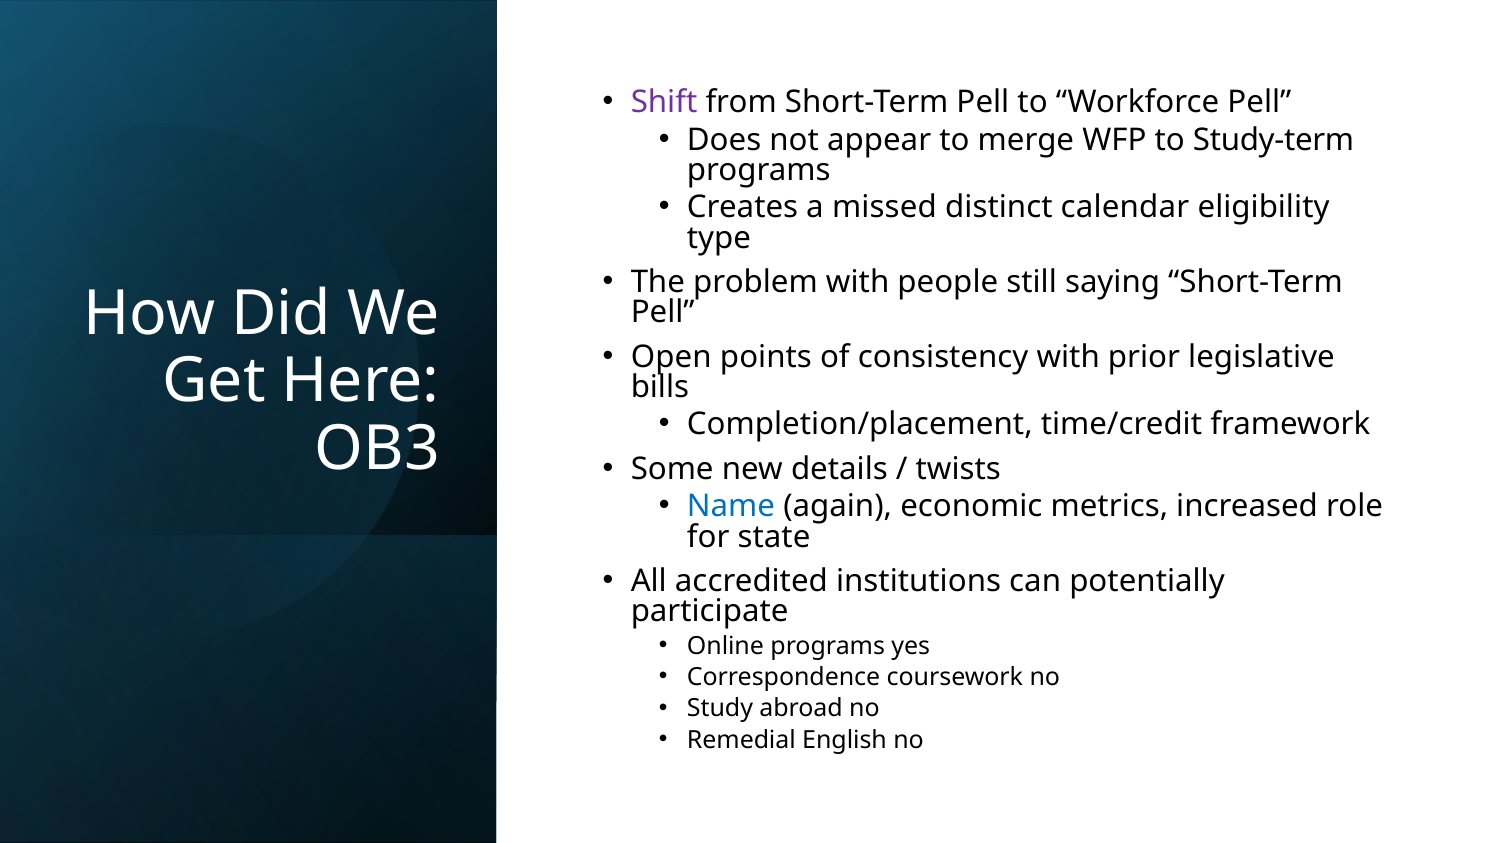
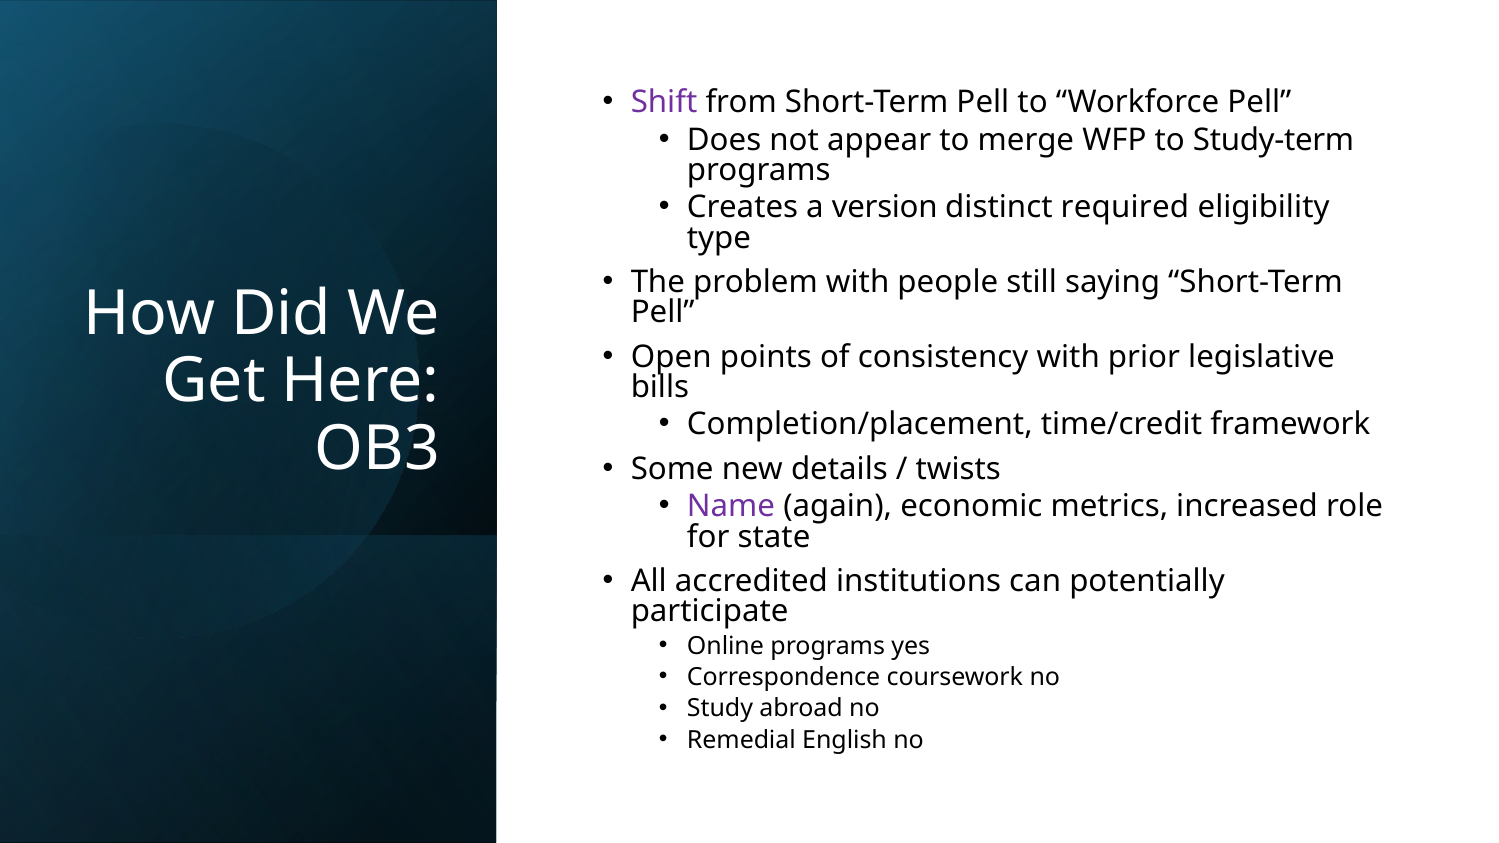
missed: missed -> version (885, 208)
calendar: calendar -> required (1125, 208)
Name colour: blue -> purple (731, 507)
